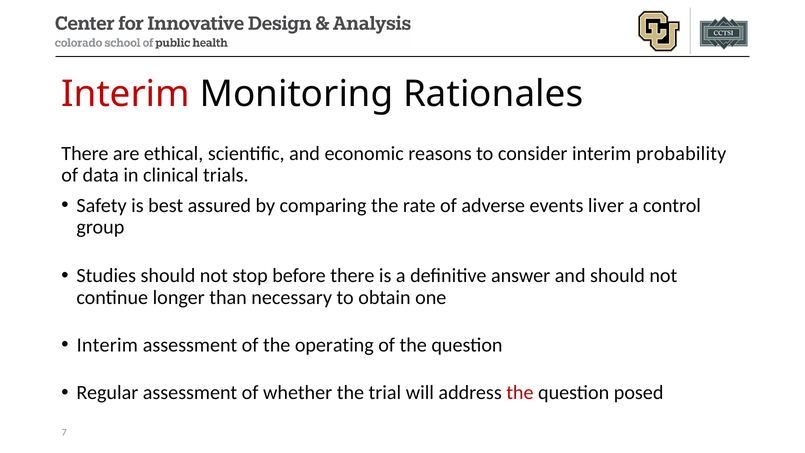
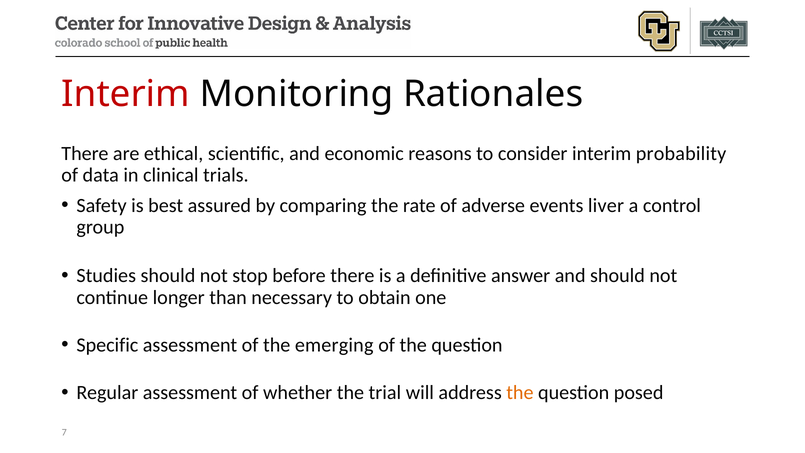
Interim: Interim -> Specific (107, 345)
operating: operating -> emerging (334, 345)
the colour: red -> orange (520, 392)
